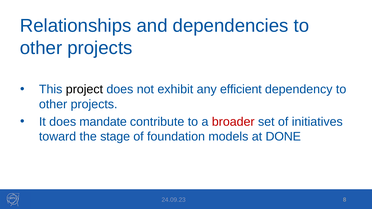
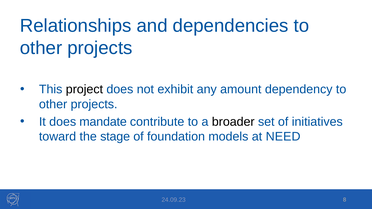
efficient: efficient -> amount (241, 90)
broader colour: red -> black (233, 122)
DONE: DONE -> NEED (283, 137)
